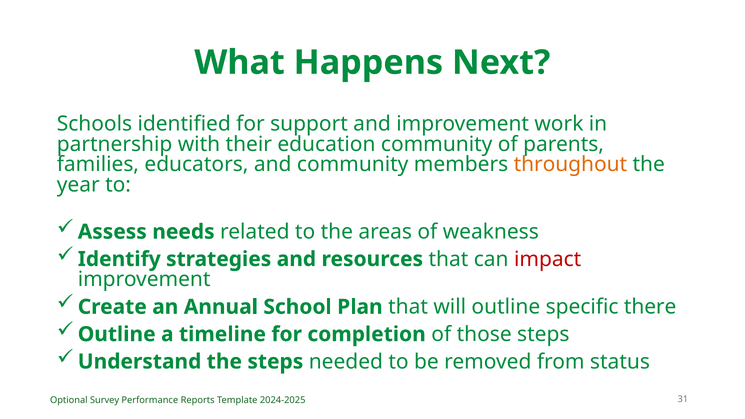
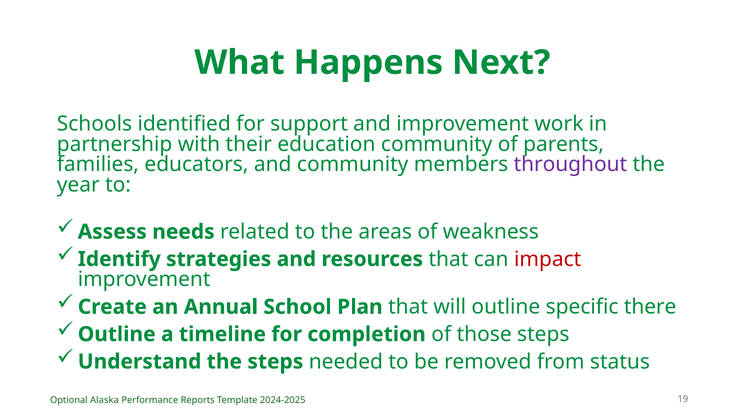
throughout colour: orange -> purple (570, 165)
Survey: Survey -> Alaska (105, 400)
31: 31 -> 19 (683, 399)
